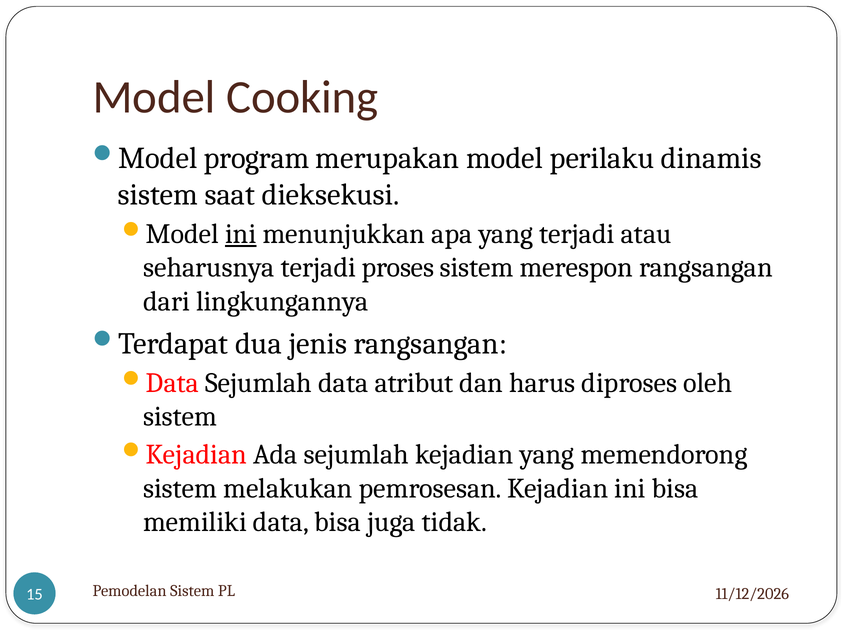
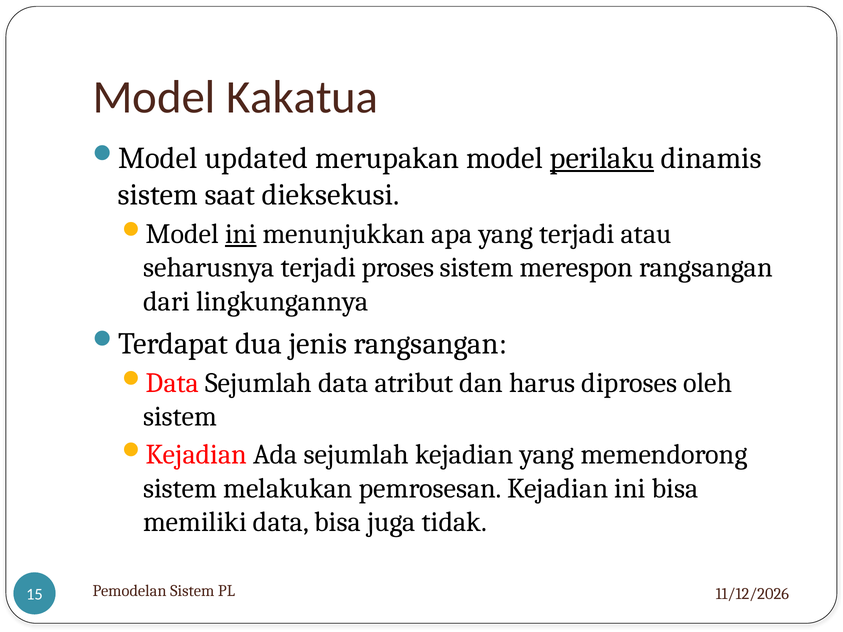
Cooking: Cooking -> Kakatua (302, 97)
program: program -> updated (256, 158)
perilaku underline: none -> present (602, 158)
